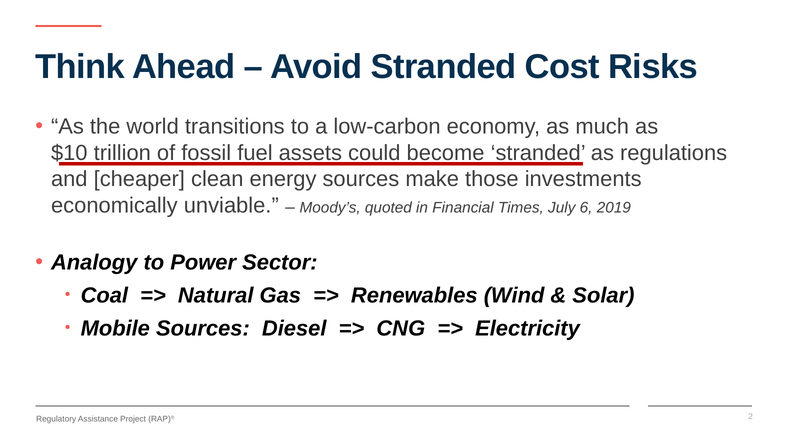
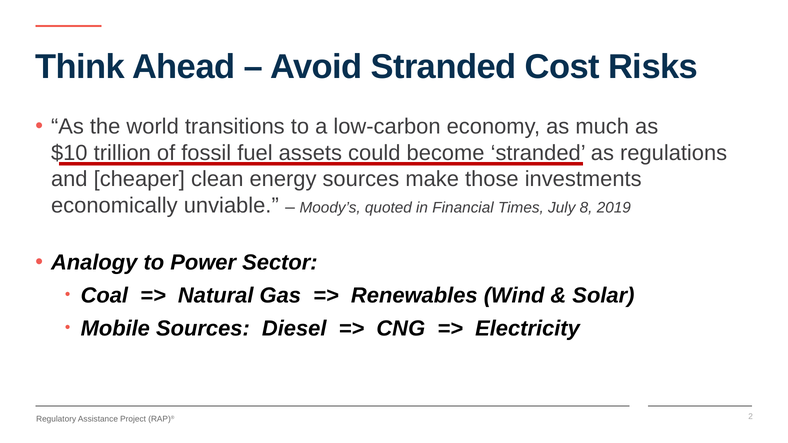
6: 6 -> 8 (586, 208)
